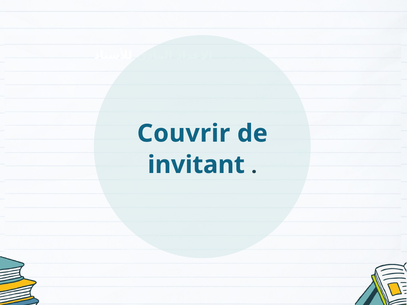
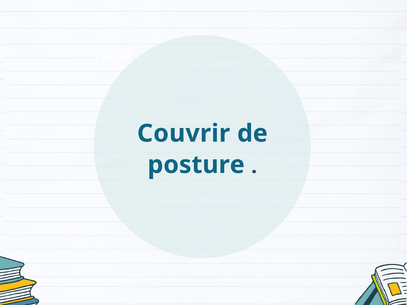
invitant: invitant -> posture (196, 165)
